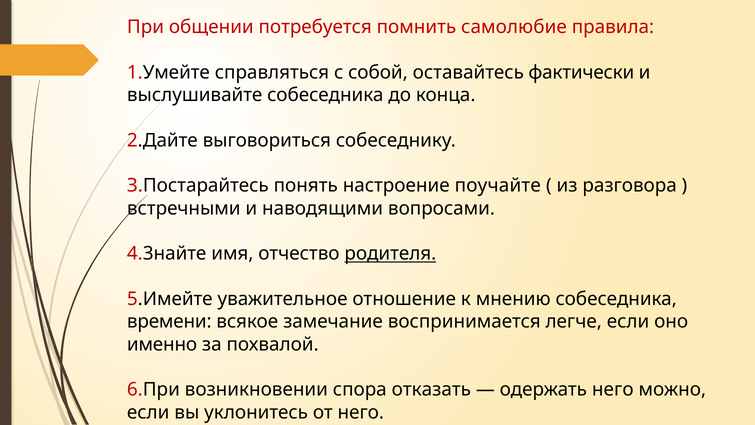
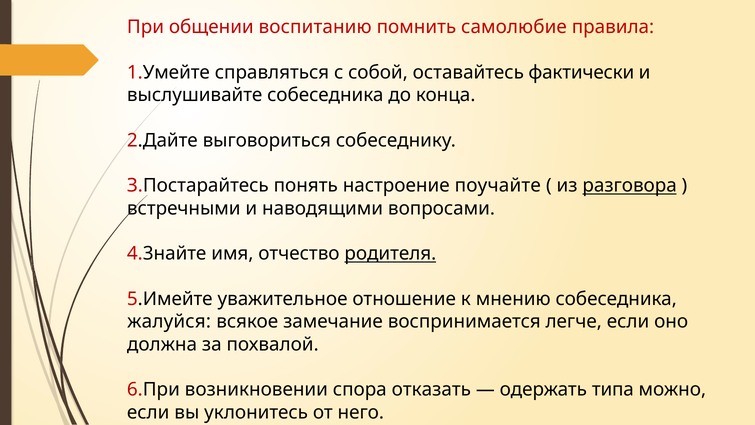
потребуется: потребуется -> воспитанию (315, 27)
разговора underline: none -> present (630, 186)
времени: времени -> жалуйся (169, 321)
именно: именно -> должна (162, 344)
одержать него: него -> типа (613, 389)
